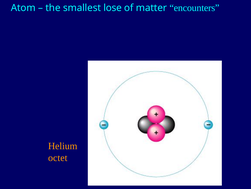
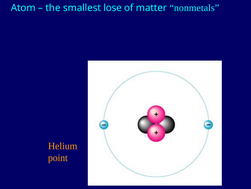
encounters: encounters -> nonmetals (194, 8)
octet: octet -> point (58, 157)
